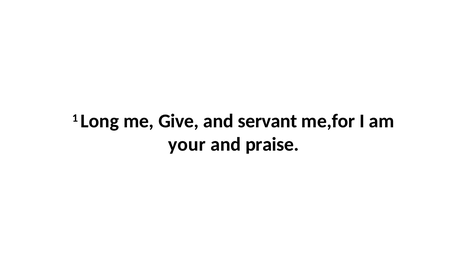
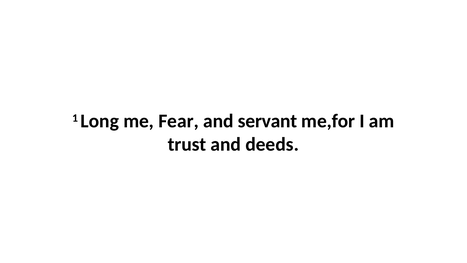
Give: Give -> Fear (179, 121)
your: your -> trust (187, 144)
praise: praise -> deeds (272, 144)
